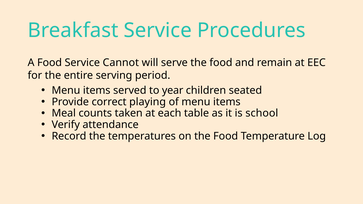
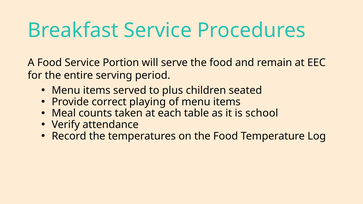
Cannot: Cannot -> Portion (121, 63)
year: year -> plus (173, 90)
